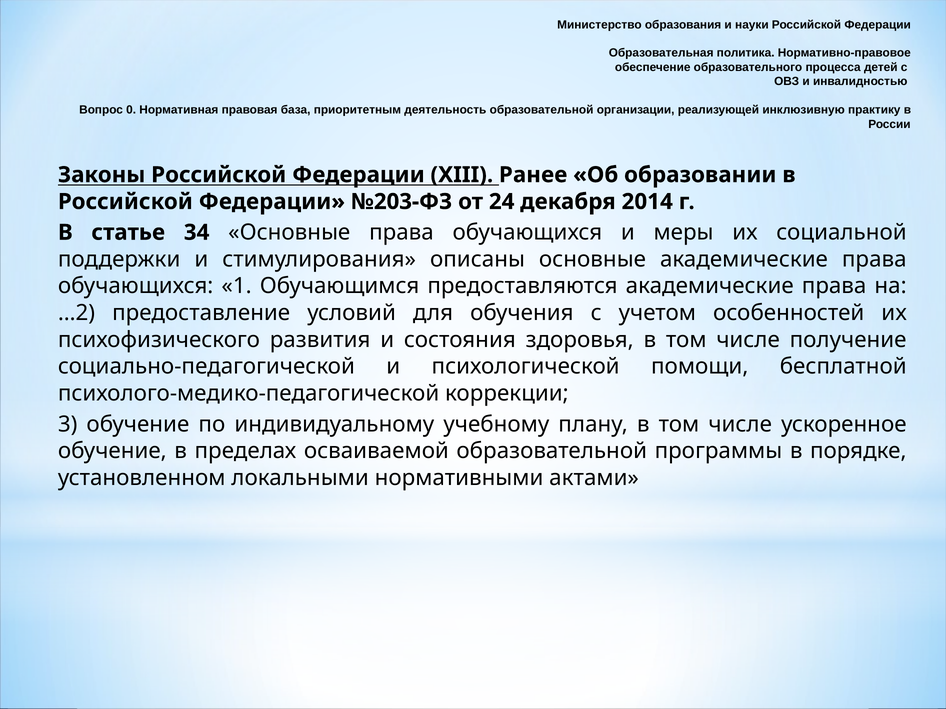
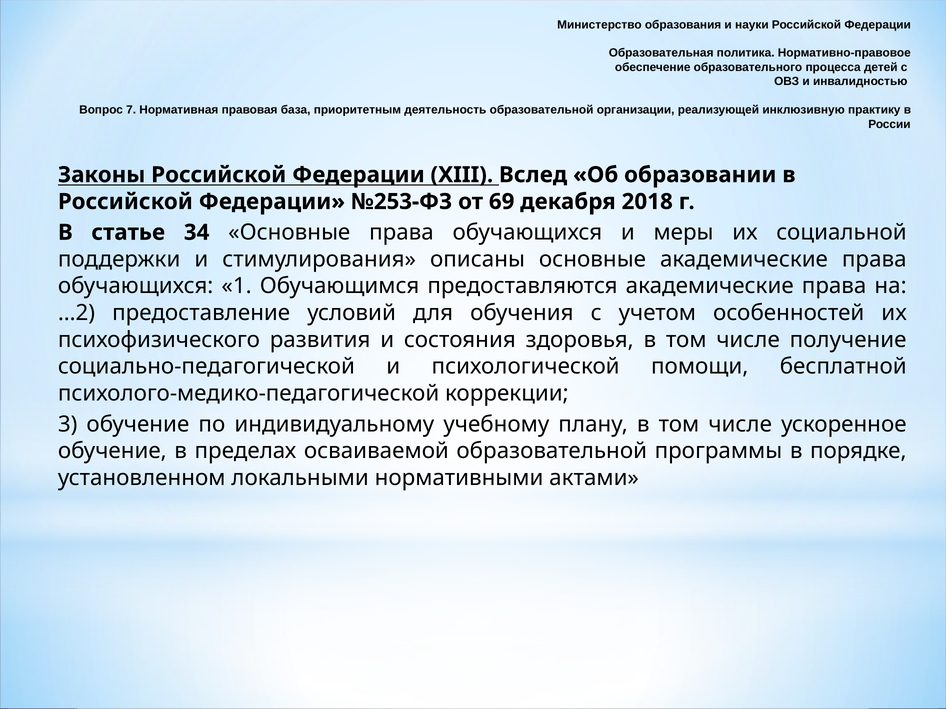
0: 0 -> 7 (131, 110)
Ранее: Ранее -> Вслед (533, 175)
№203-ФЗ: №203-ФЗ -> №253-ФЗ (402, 202)
24: 24 -> 69 (502, 202)
2014: 2014 -> 2018 (647, 202)
